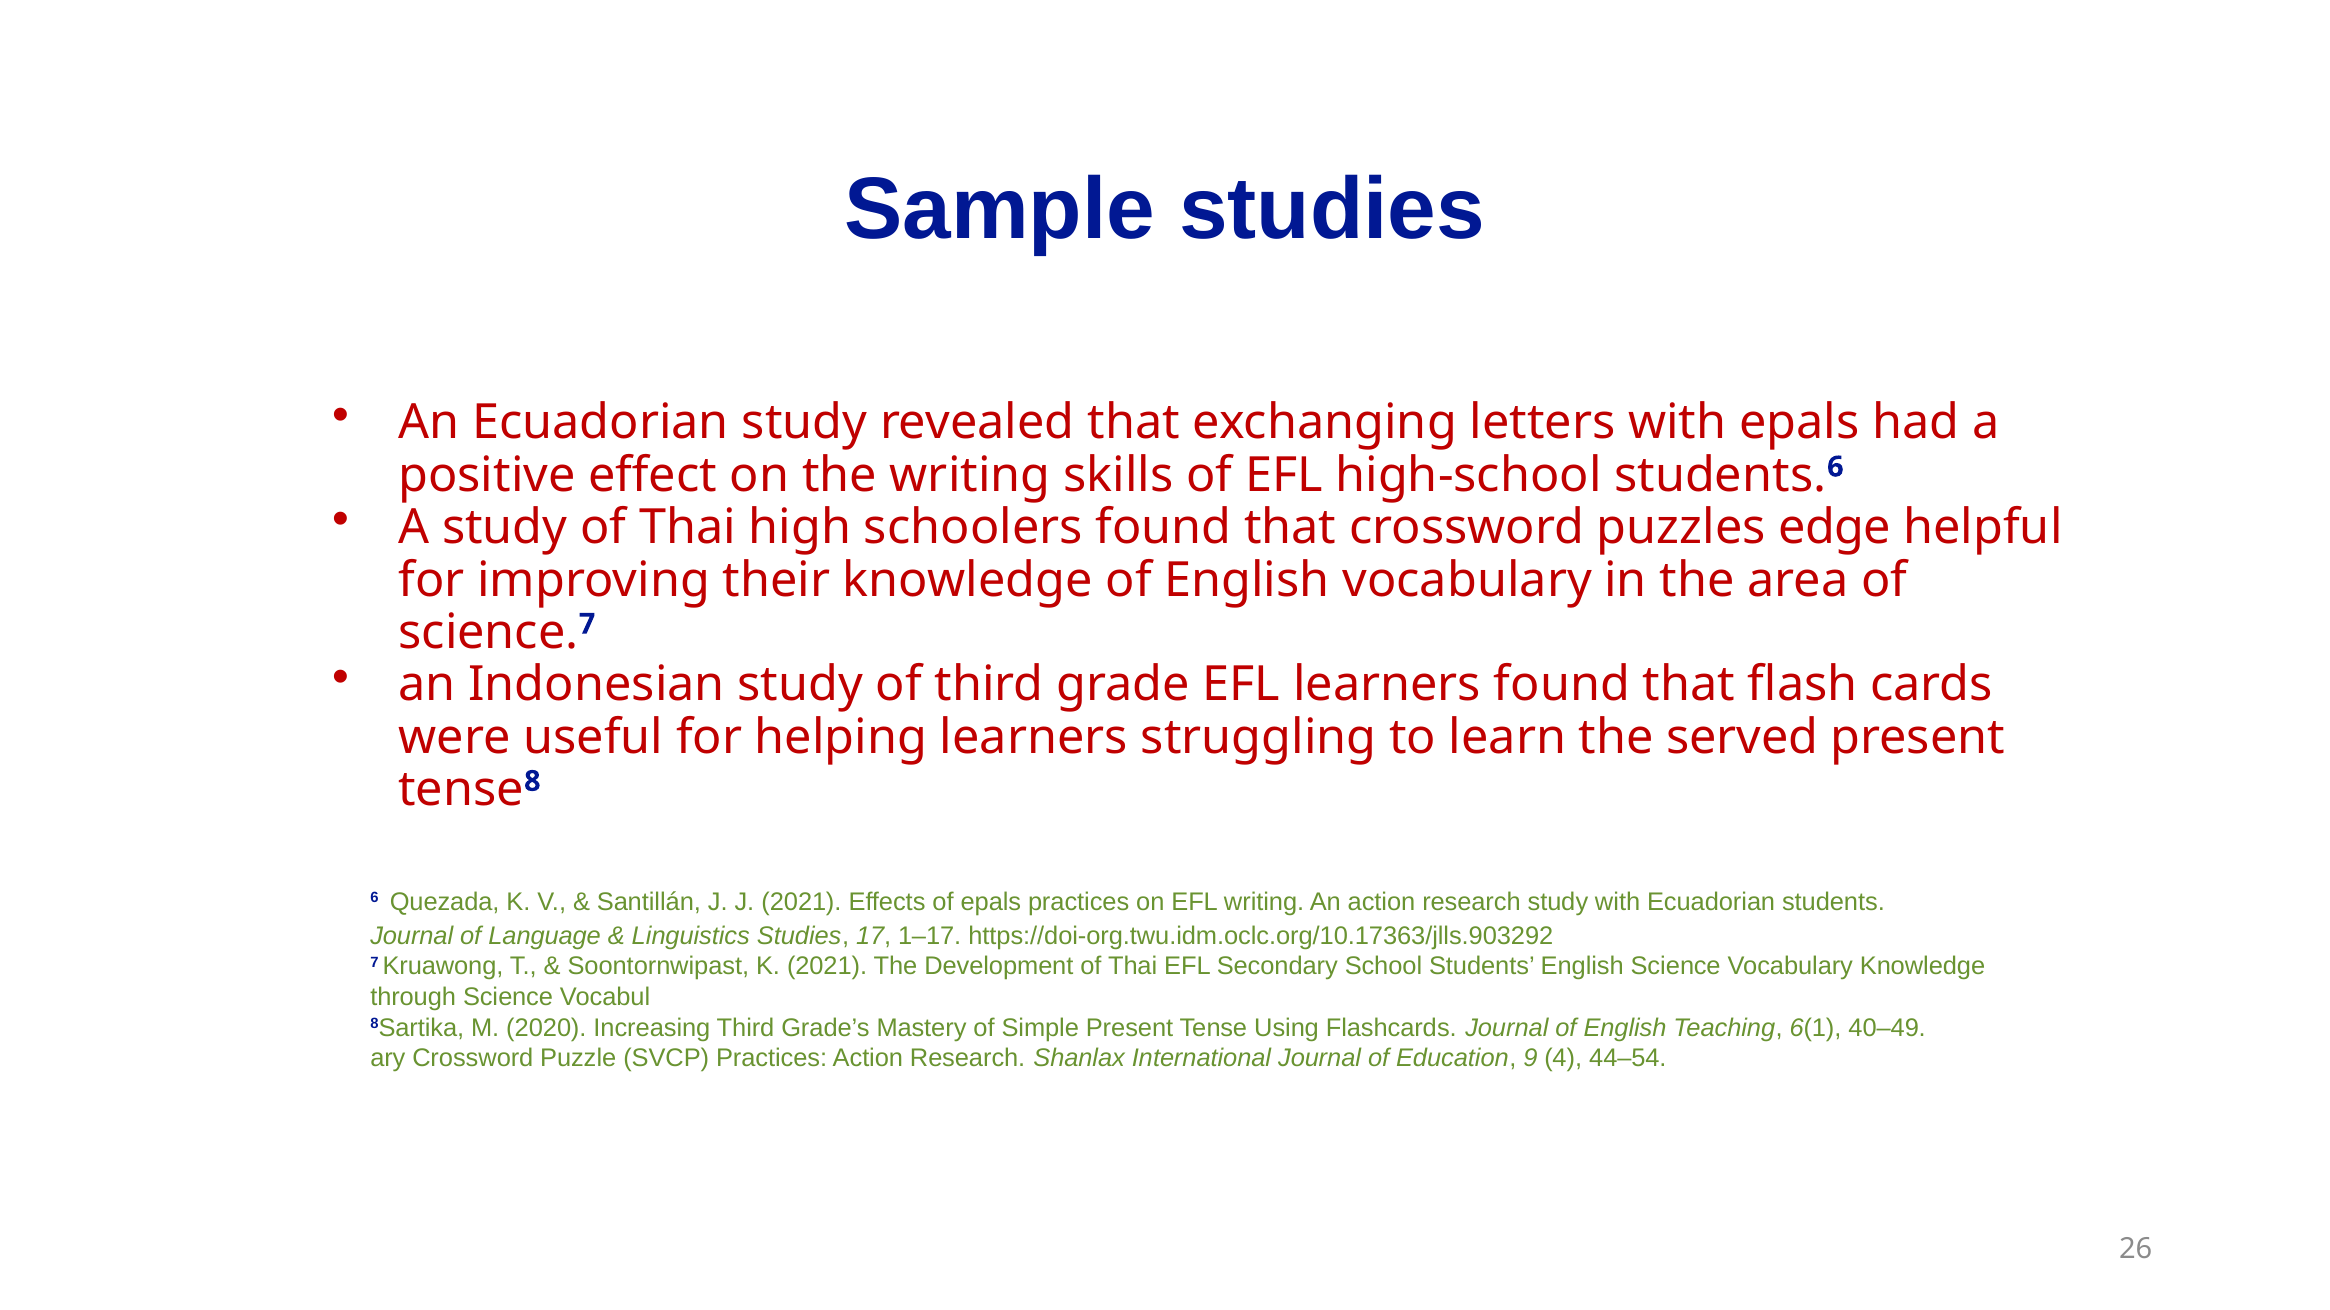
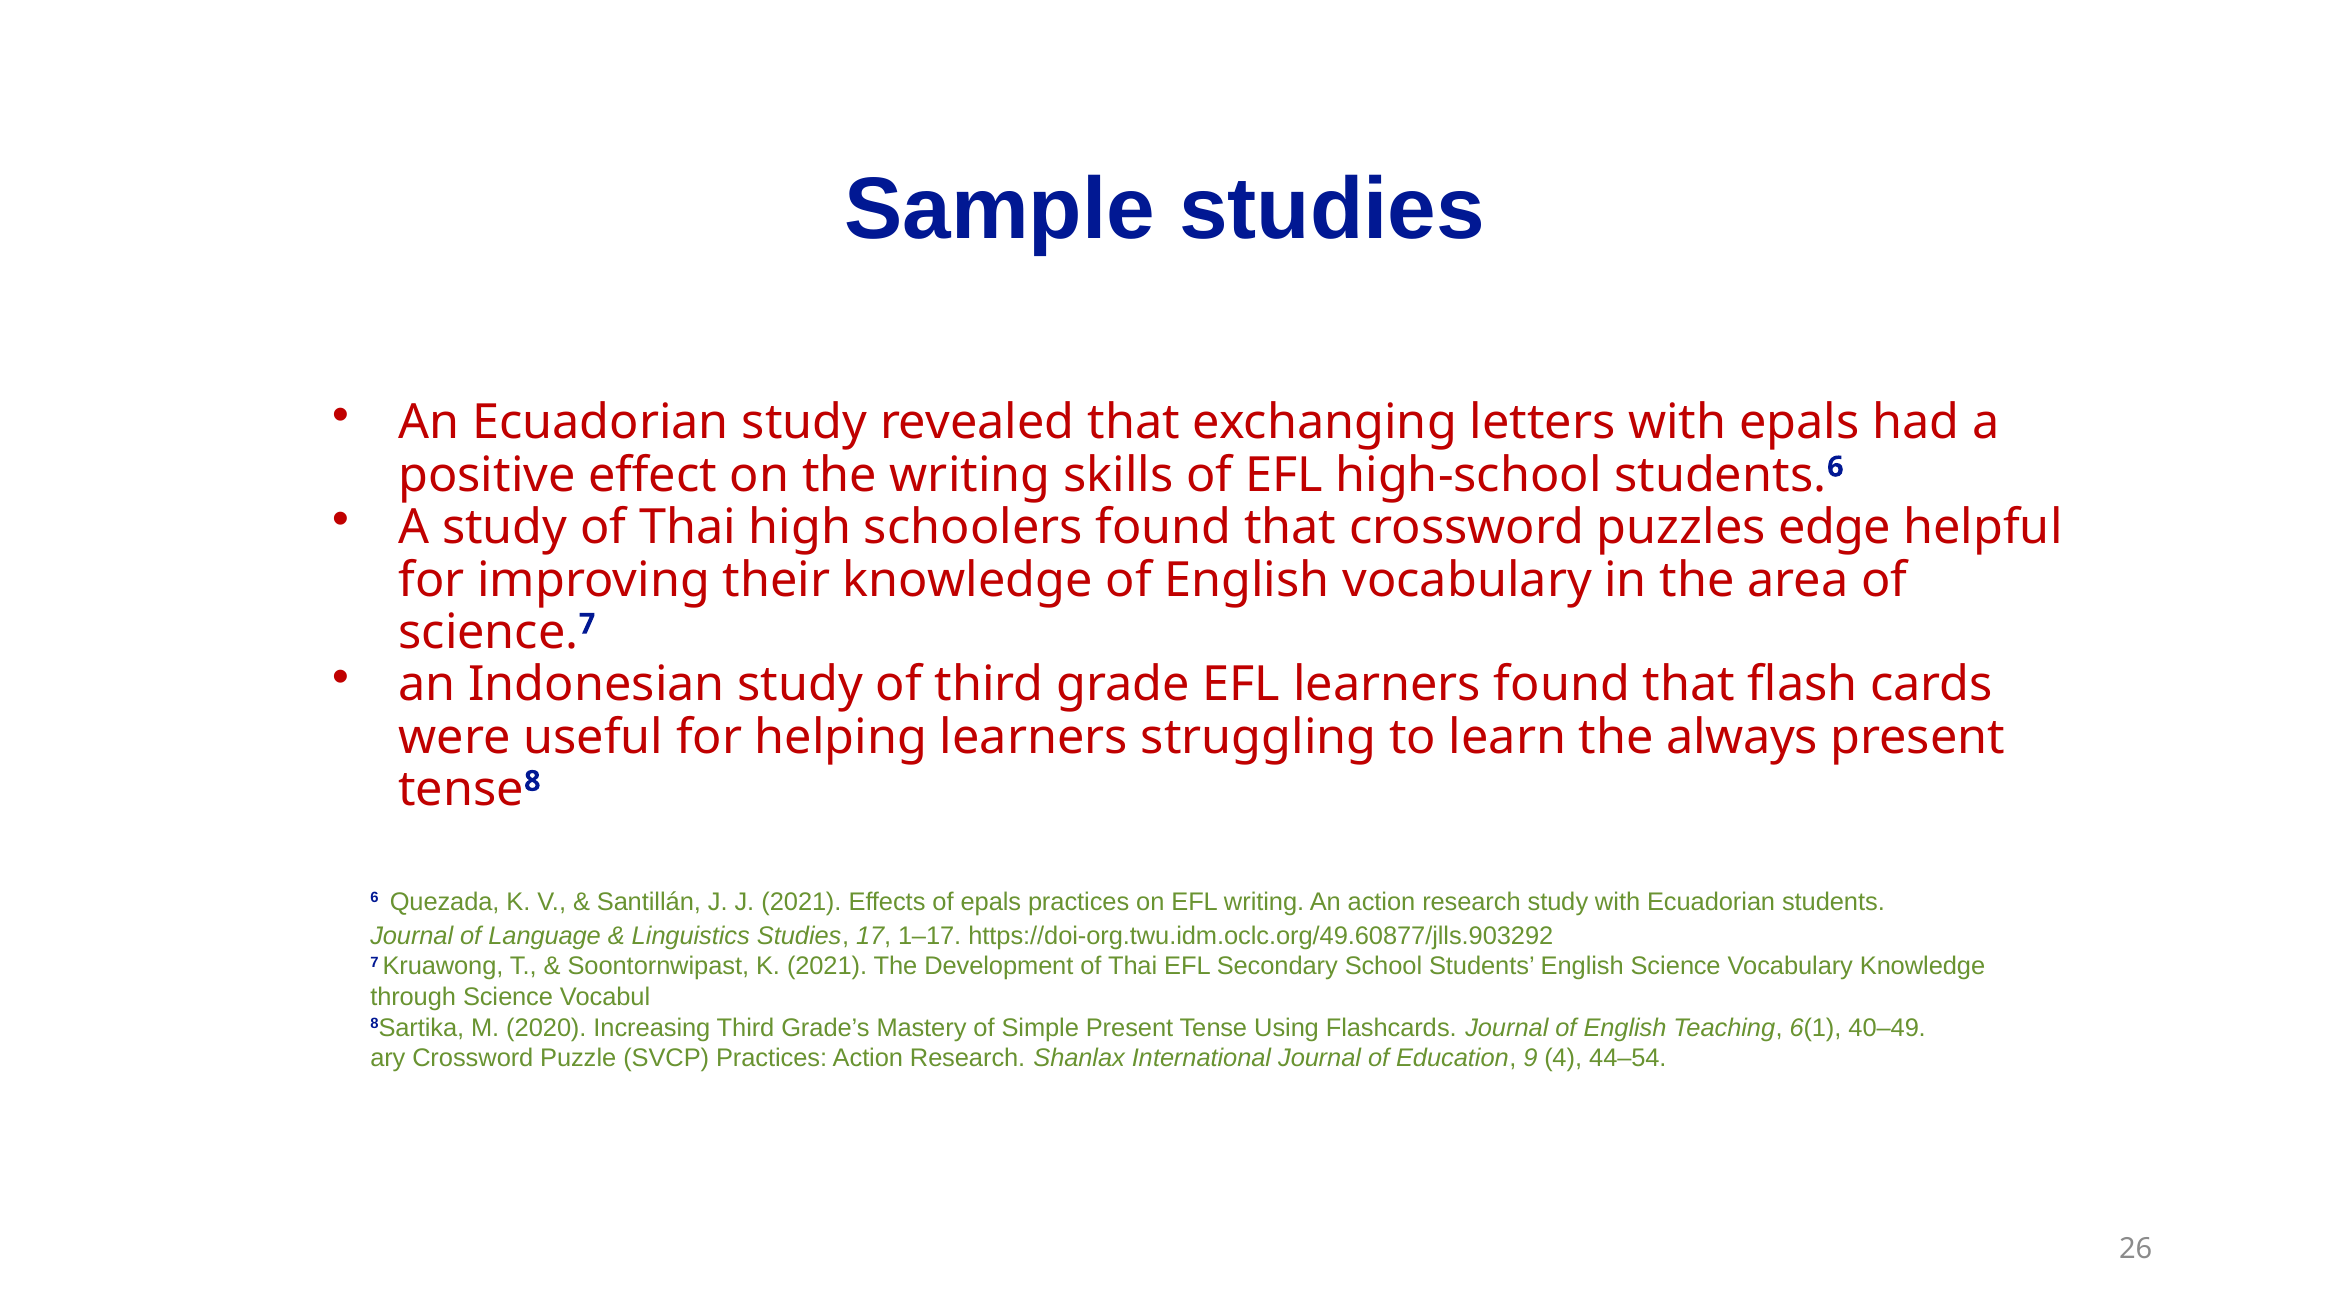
served: served -> always (1742, 738)
https://doi-org.twu.idm.oclc.org/10.17363/jlls.903292: https://doi-org.twu.idm.oclc.org/10.17363/jlls.903292 -> https://doi-org.twu.idm.oclc.org/49.60877/jlls.903292 (1261, 936)
